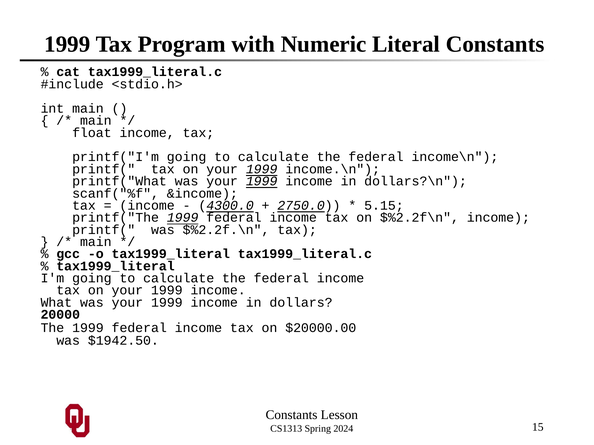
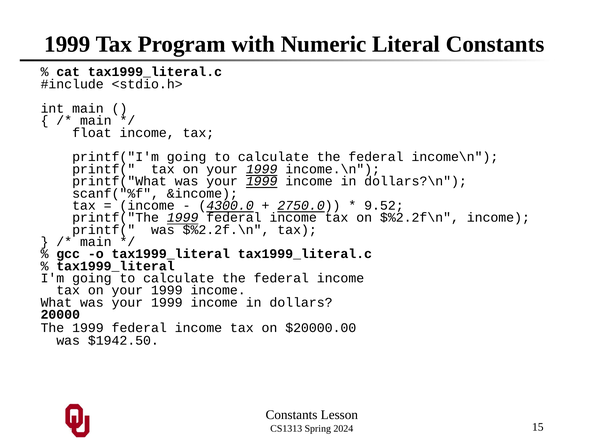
5.15: 5.15 -> 9.52 (384, 206)
